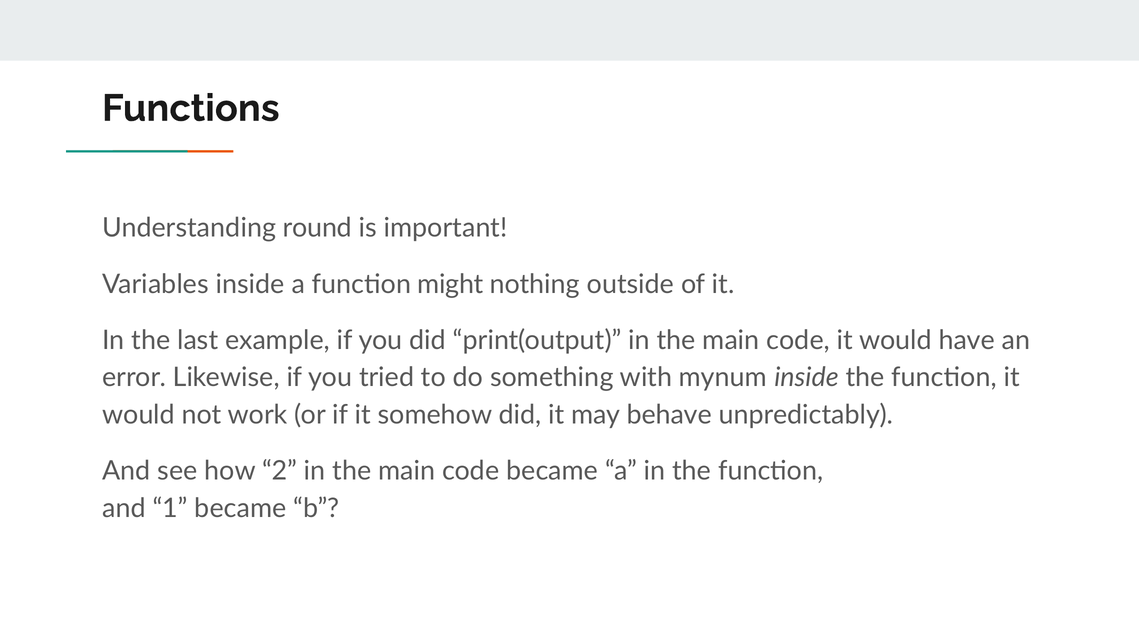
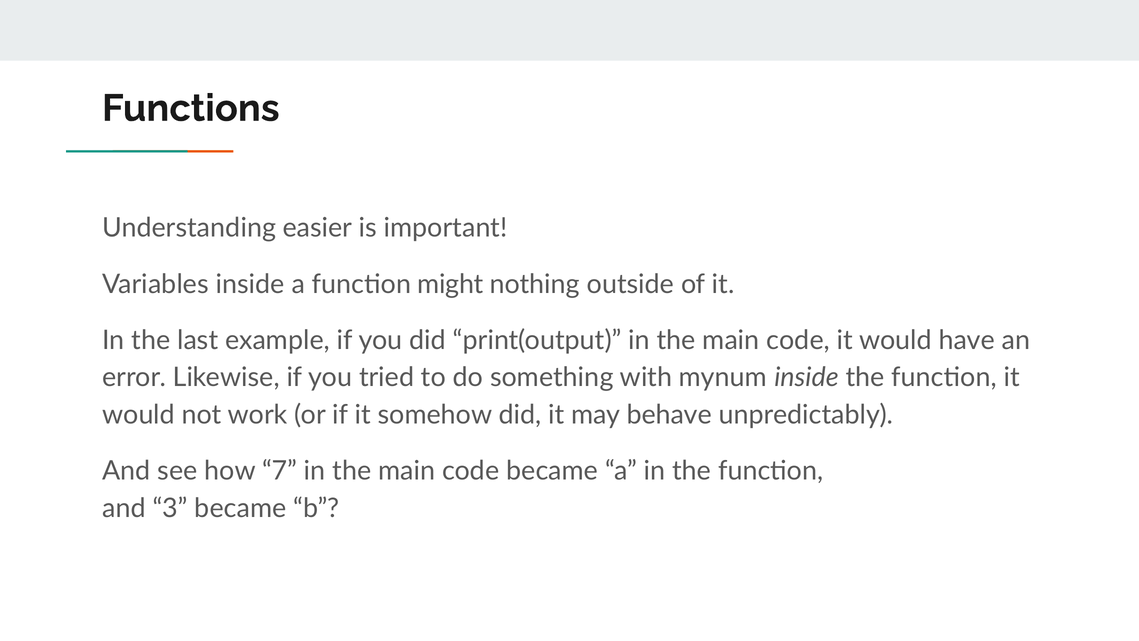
round: round -> easier (317, 228)
2: 2 -> 7 (280, 471)
1: 1 -> 3 (170, 508)
